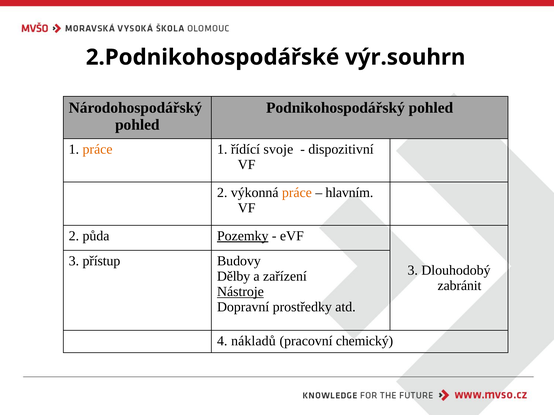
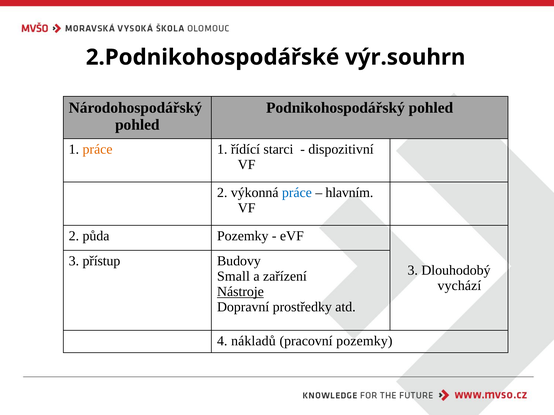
svoje: svoje -> starci (278, 149)
práce colour: orange -> blue (297, 193)
Pozemky underline: present -> none (243, 236)
Dělby: Dělby -> Small (233, 277)
zabránit: zabránit -> vychází (459, 286)
pracovní chemický: chemický -> pozemky (364, 341)
